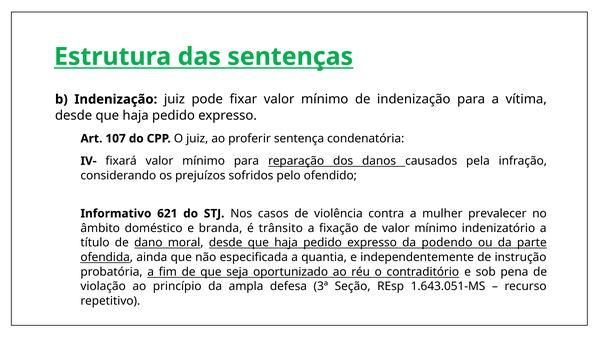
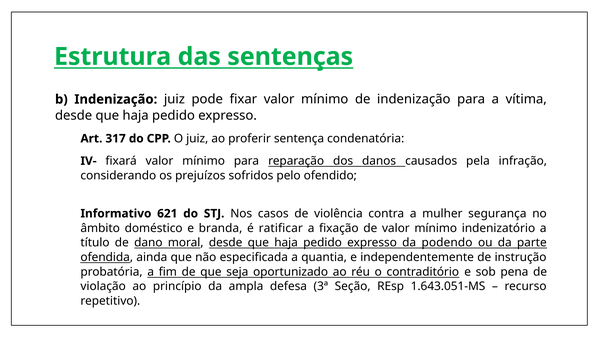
107: 107 -> 317 (116, 139)
prevalecer: prevalecer -> segurança (497, 213)
trânsito: trânsito -> ratificar (281, 228)
